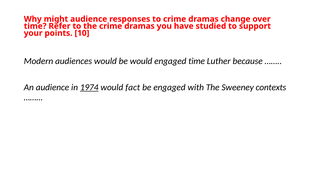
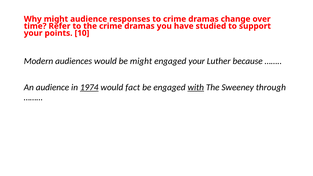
be would: would -> might (141, 61)
engaged time: time -> your (197, 61)
with underline: none -> present (196, 87)
contexts: contexts -> through (271, 87)
